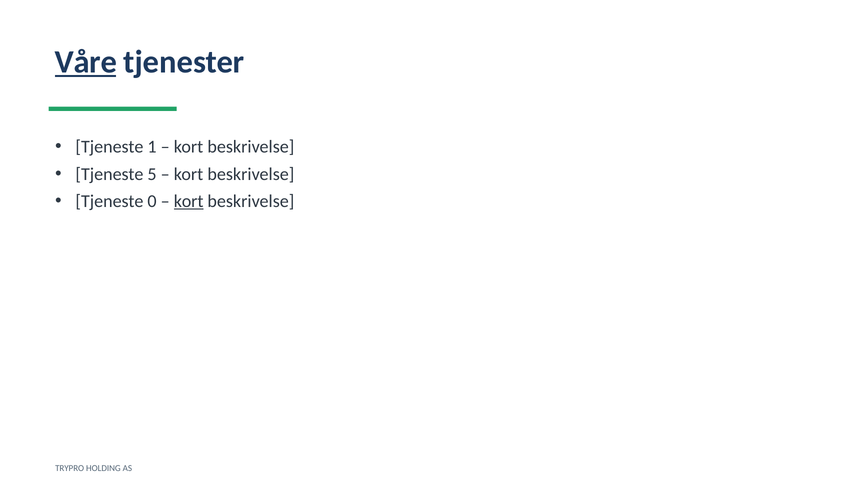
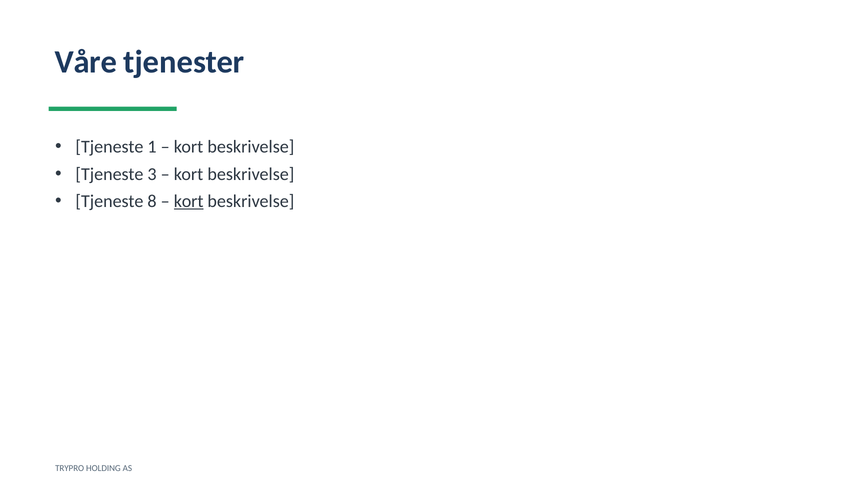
Våre underline: present -> none (86, 62)
5: 5 -> 3 (152, 174)
0: 0 -> 8 (152, 201)
